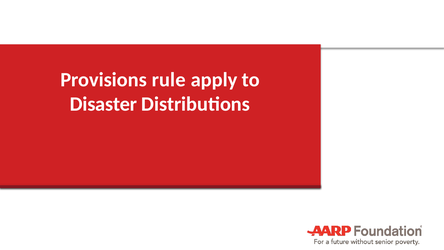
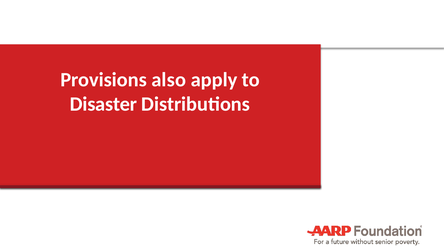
rule: rule -> also (169, 80)
